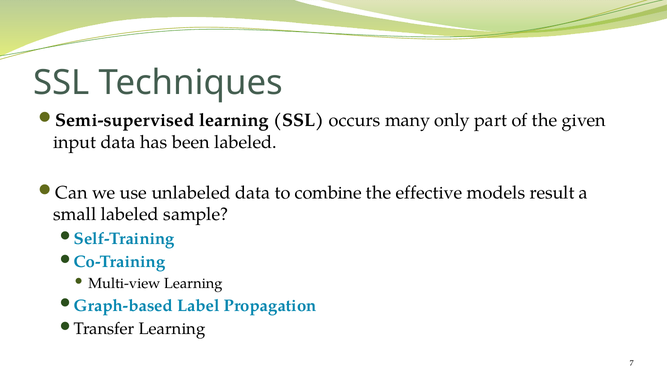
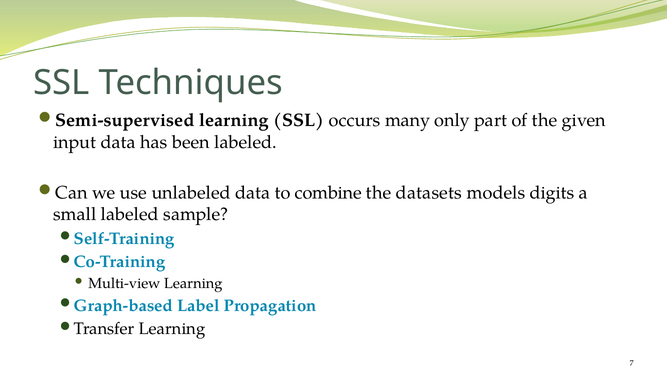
effective: effective -> datasets (429, 193)
result: result -> digits (552, 193)
